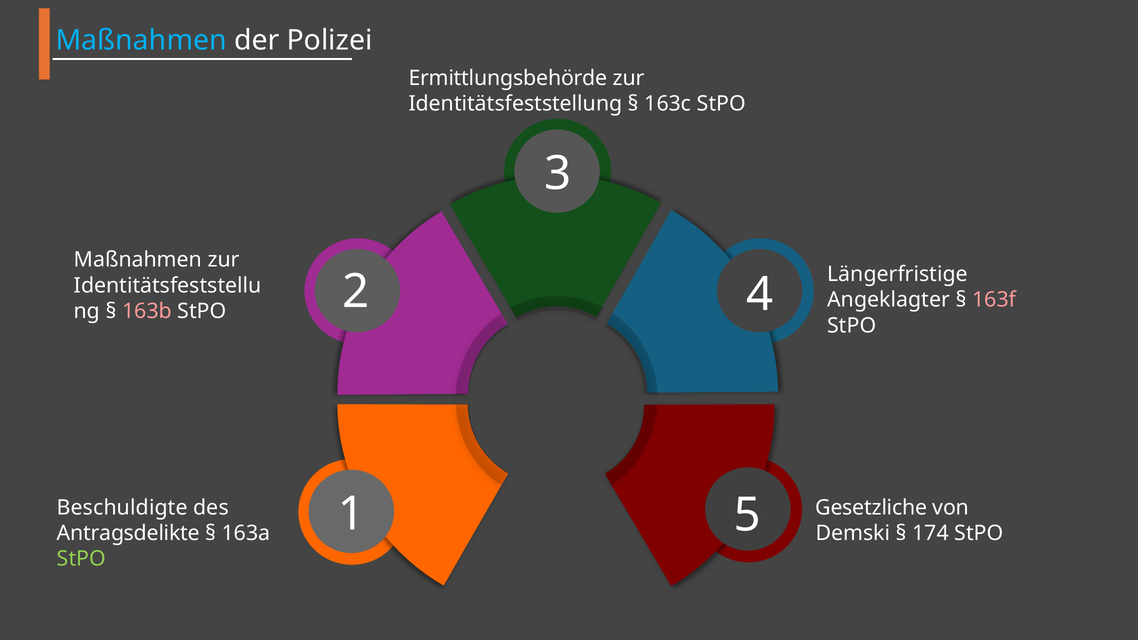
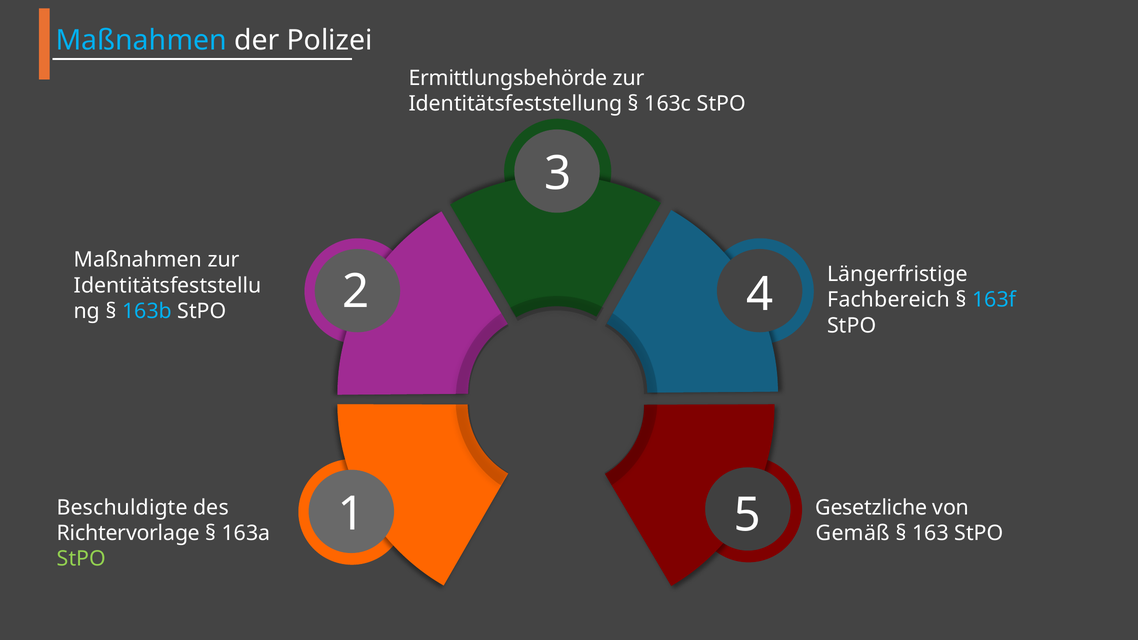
Angeklagter: Angeklagter -> Fachbereich (889, 300)
163f colour: pink -> light blue (994, 300)
163b colour: pink -> light blue (147, 311)
Antragsdelikte: Antragsdelikte -> Richtervorlage (128, 533)
Demski: Demski -> Gemäß (853, 533)
174: 174 -> 163 (930, 533)
